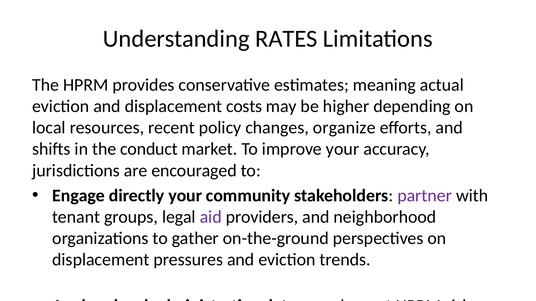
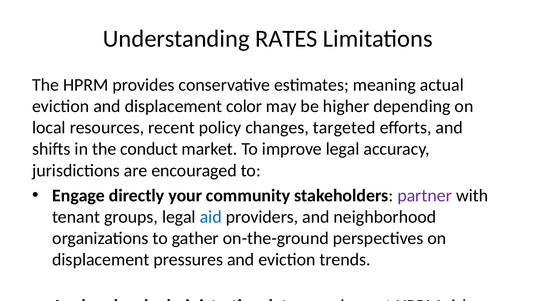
costs: costs -> color (244, 106)
changes organize: organize -> targeted (344, 128)
improve your: your -> legal (343, 149)
aid colour: purple -> blue (211, 217)
